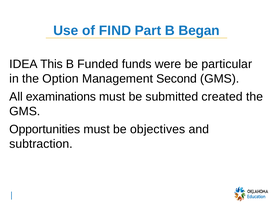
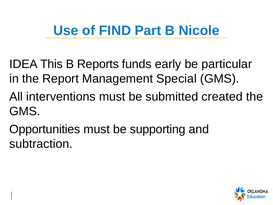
Began: Began -> Nicole (199, 31)
Funded: Funded -> Reports (98, 64)
were: were -> early (168, 64)
Option: Option -> Report (61, 79)
Second: Second -> Special (177, 79)
examinations: examinations -> interventions (61, 97)
objectives: objectives -> supporting (158, 129)
